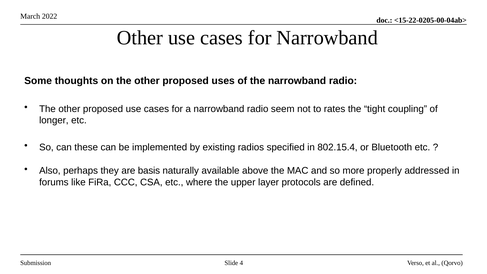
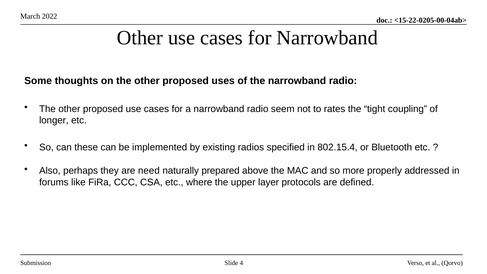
basis: basis -> need (149, 171)
available: available -> prepared (221, 171)
